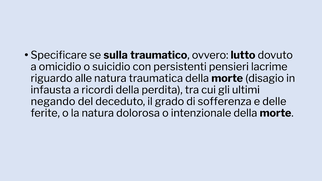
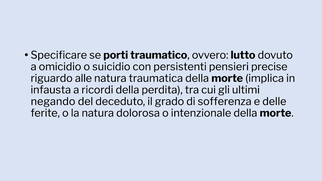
sulla: sulla -> porti (116, 55)
lacrime: lacrime -> precise (269, 67)
disagio: disagio -> implica (265, 78)
